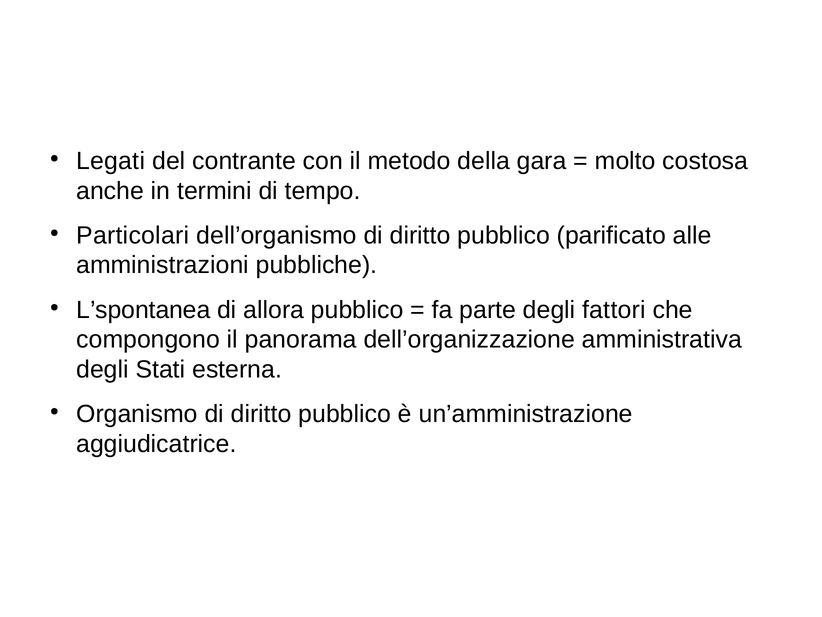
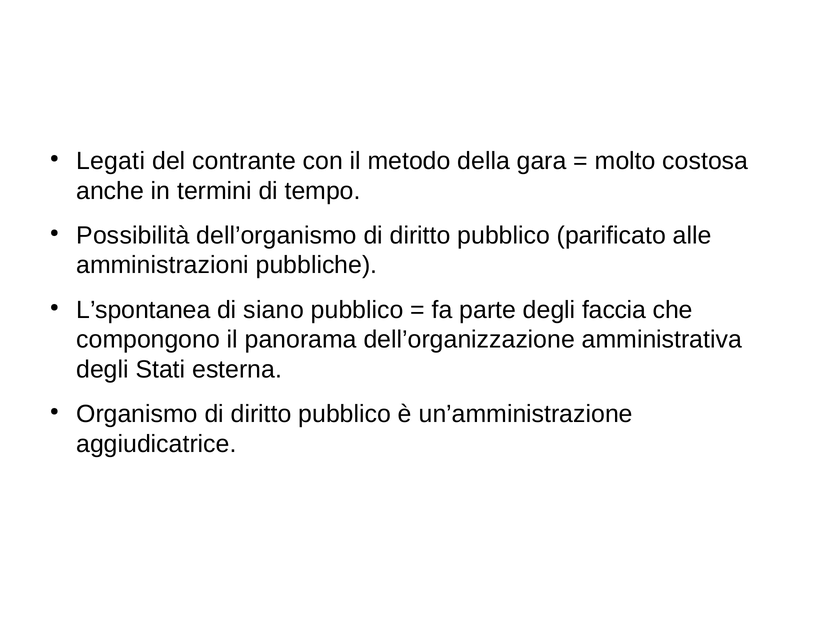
Particolari: Particolari -> Possibilità (133, 235)
allora: allora -> siano (274, 310)
fattori: fattori -> faccia (614, 310)
